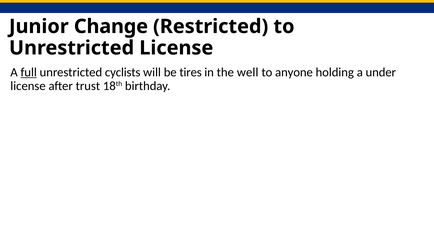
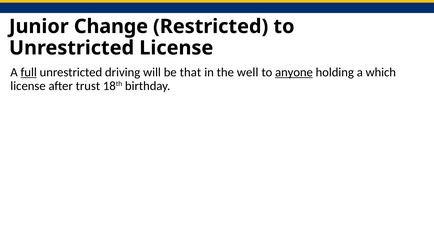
cyclists: cyclists -> driving (123, 72)
tires: tires -> that (190, 72)
anyone underline: none -> present (294, 72)
under: under -> which (381, 72)
